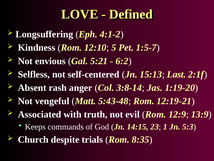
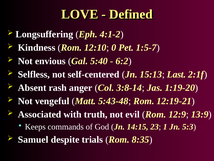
5: 5 -> 0 (114, 48)
5:21: 5:21 -> 5:40 (99, 61)
Church: Church -> Samuel (33, 139)
